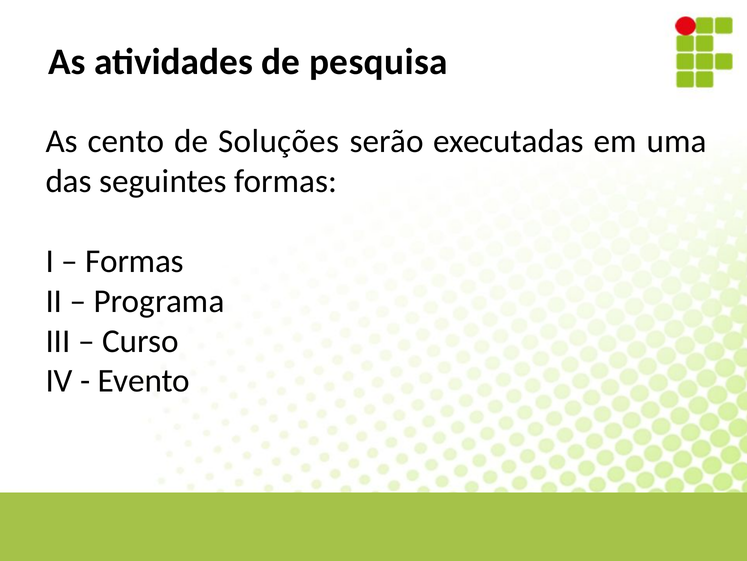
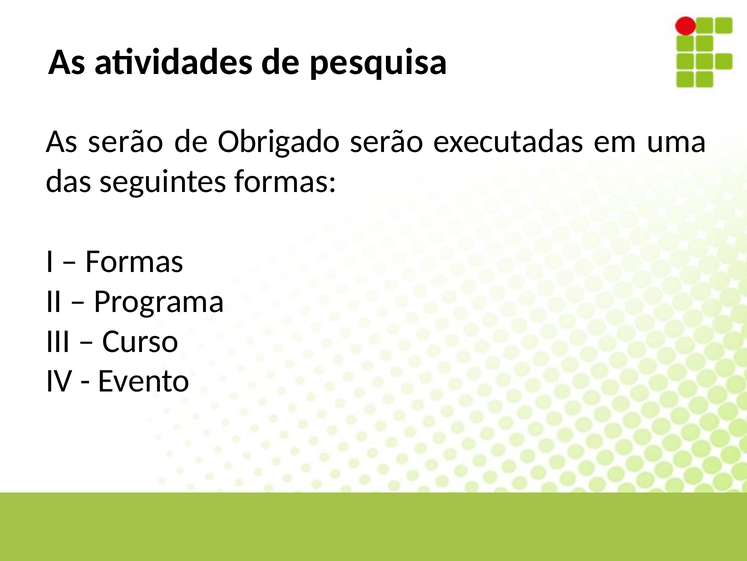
As cento: cento -> serão (126, 141)
Soluções: Soluções -> Obrigado (279, 141)
